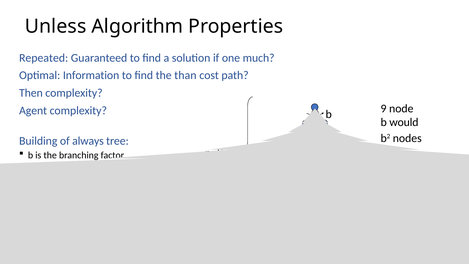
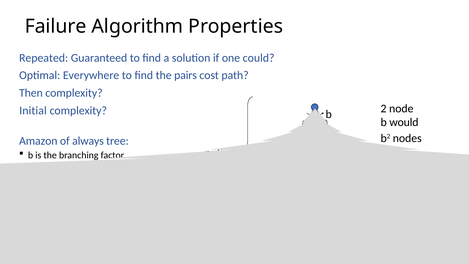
Unless: Unless -> Failure (56, 26)
much: much -> could (259, 58)
Information: Information -> Everywhere (91, 75)
than: than -> pairs (186, 75)
Agent: Agent -> Initial (33, 110)
9: 9 -> 2 (384, 109)
Building: Building -> Amazon (38, 141)
